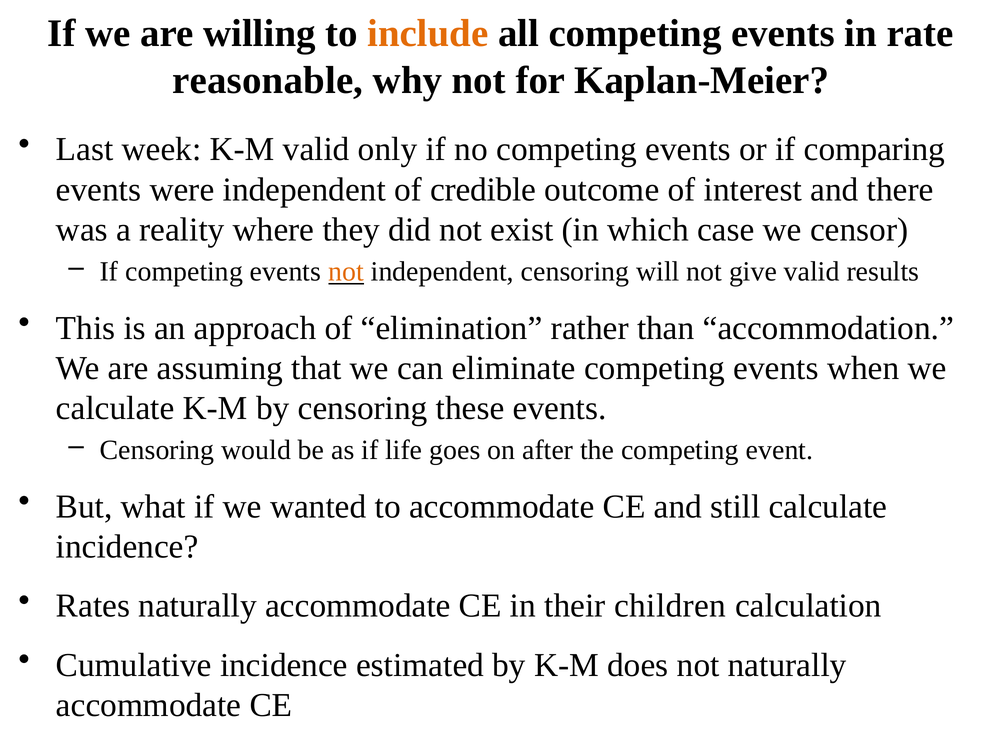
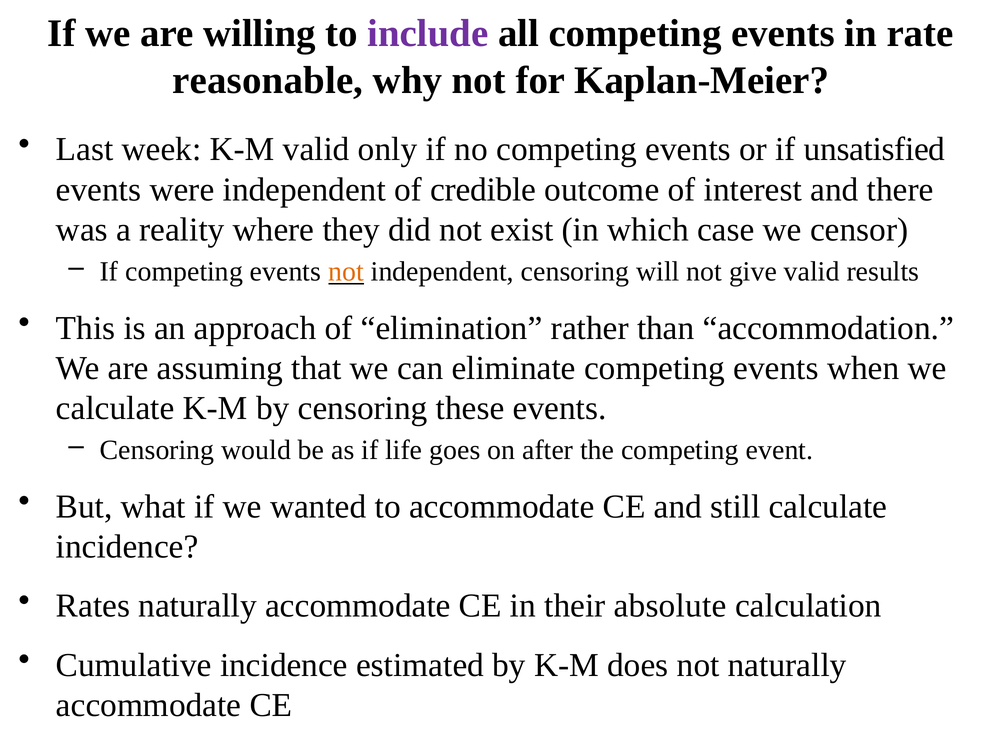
include colour: orange -> purple (428, 34)
comparing: comparing -> unsatisfied (875, 149)
children: children -> absolute (670, 606)
